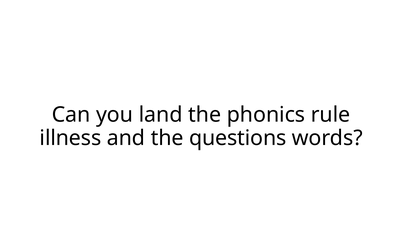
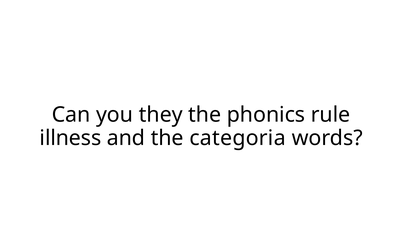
land: land -> they (161, 115)
questions: questions -> categoria (238, 138)
